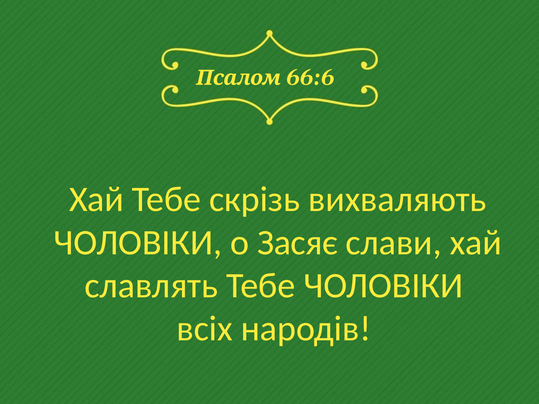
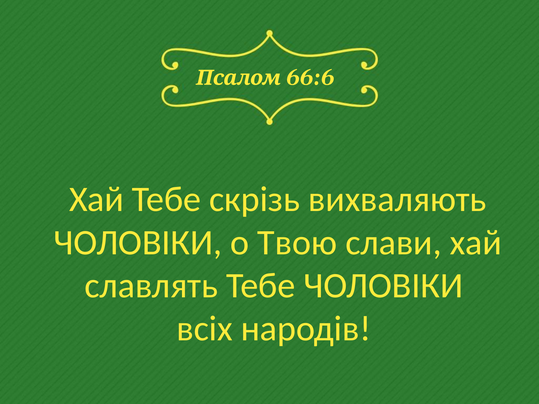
Засяє: Засяє -> Твою (297, 243)
